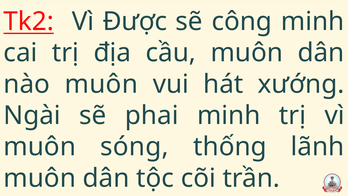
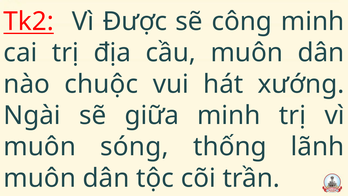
nào muôn: muôn -> chuộc (101, 84)
phai: phai -> giữa (152, 115)
